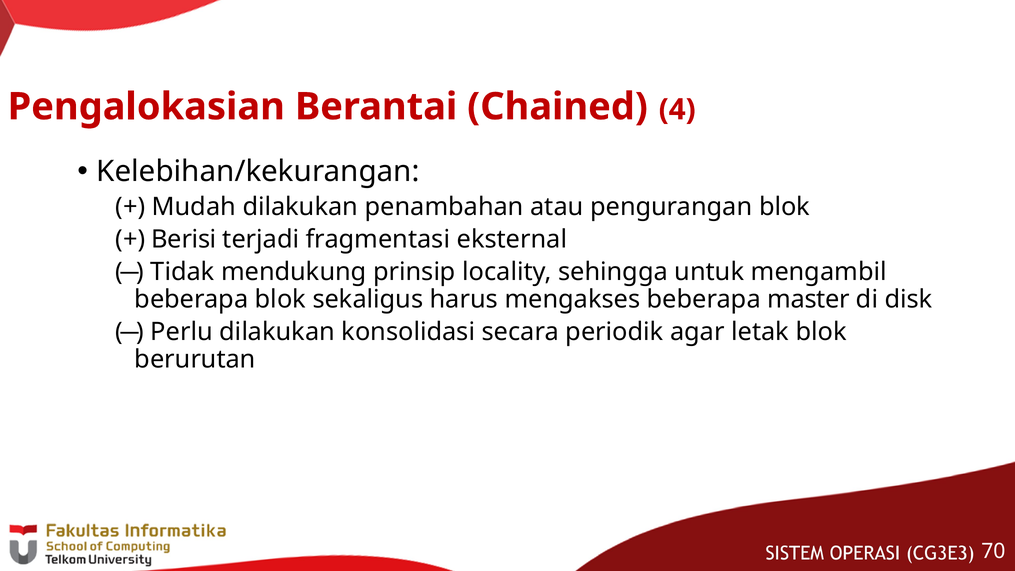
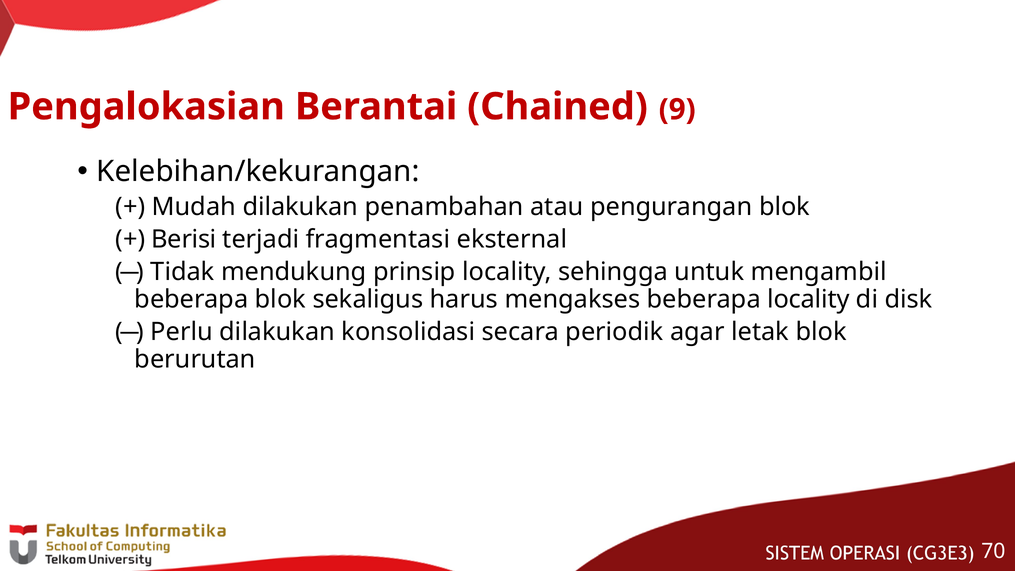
4: 4 -> 9 (677, 110)
beberapa master: master -> locality (808, 299)
